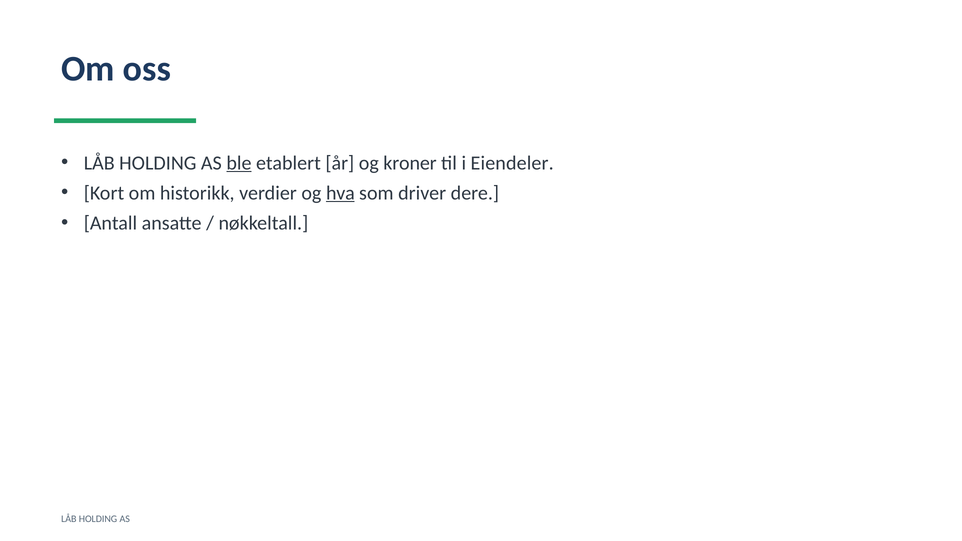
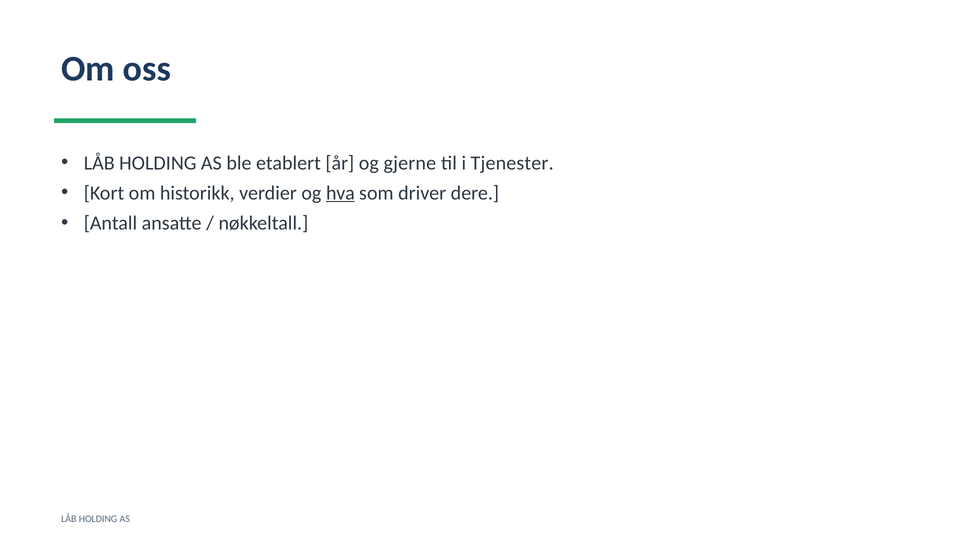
ble underline: present -> none (239, 163)
kroner: kroner -> gjerne (410, 163)
Eiendeler: Eiendeler -> Tjenester (512, 163)
